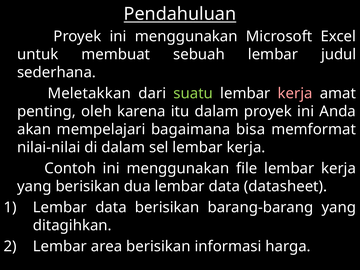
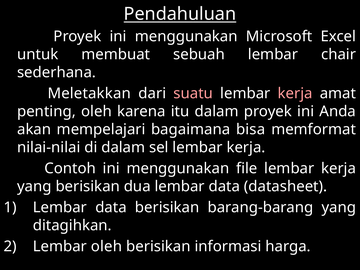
judul: judul -> chair (339, 54)
suatu colour: light green -> pink (193, 93)
Lembar area: area -> oleh (107, 246)
